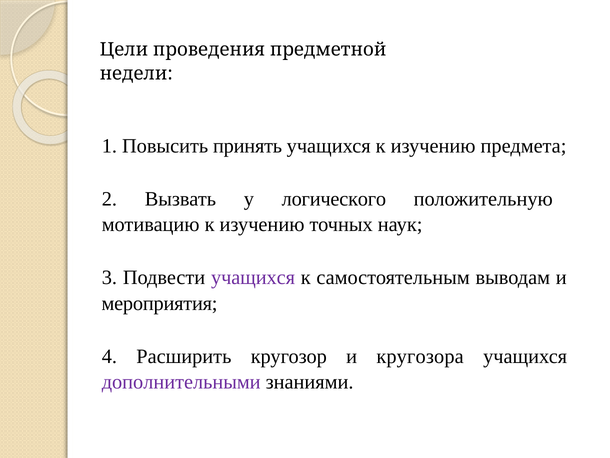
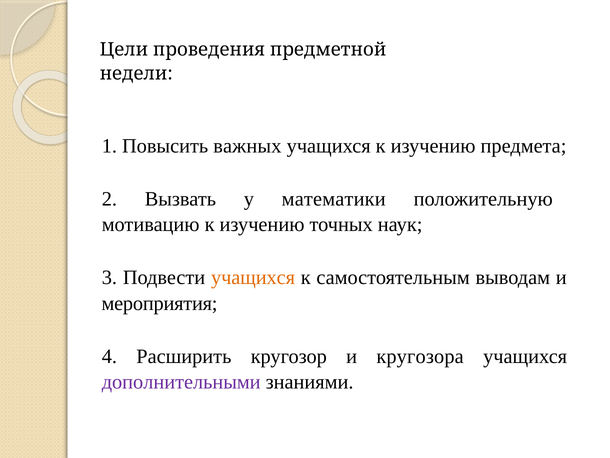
принять: принять -> важных (247, 146)
логического: логического -> математики (334, 199)
учащихся colour: purple -> orange (253, 277)
